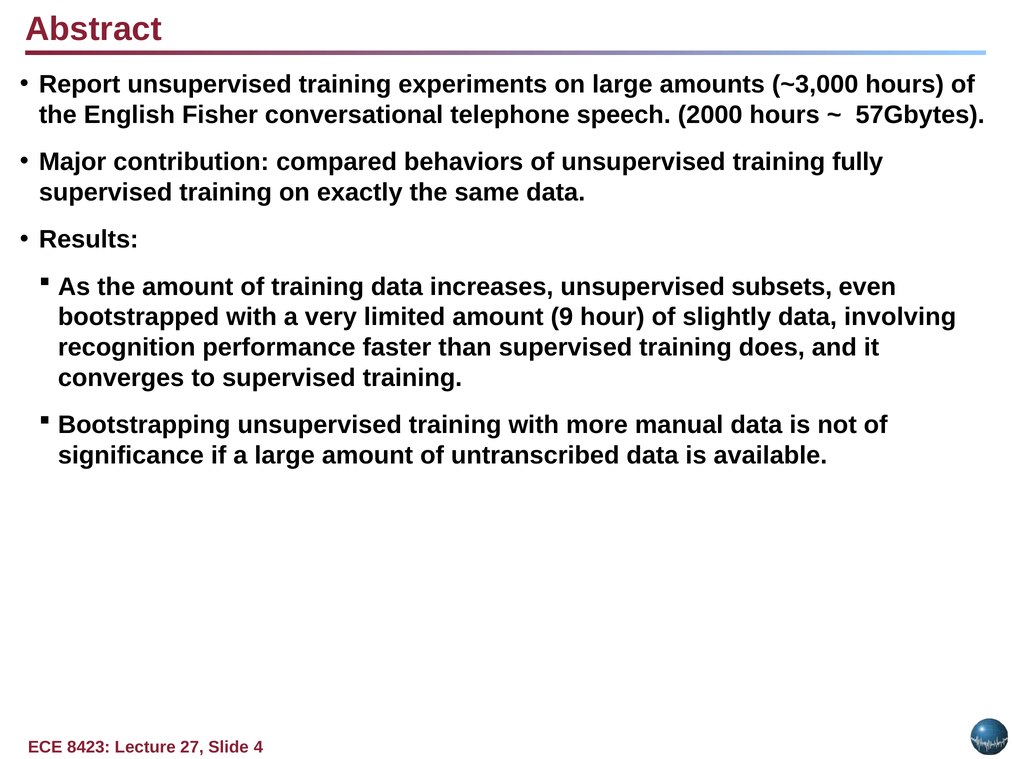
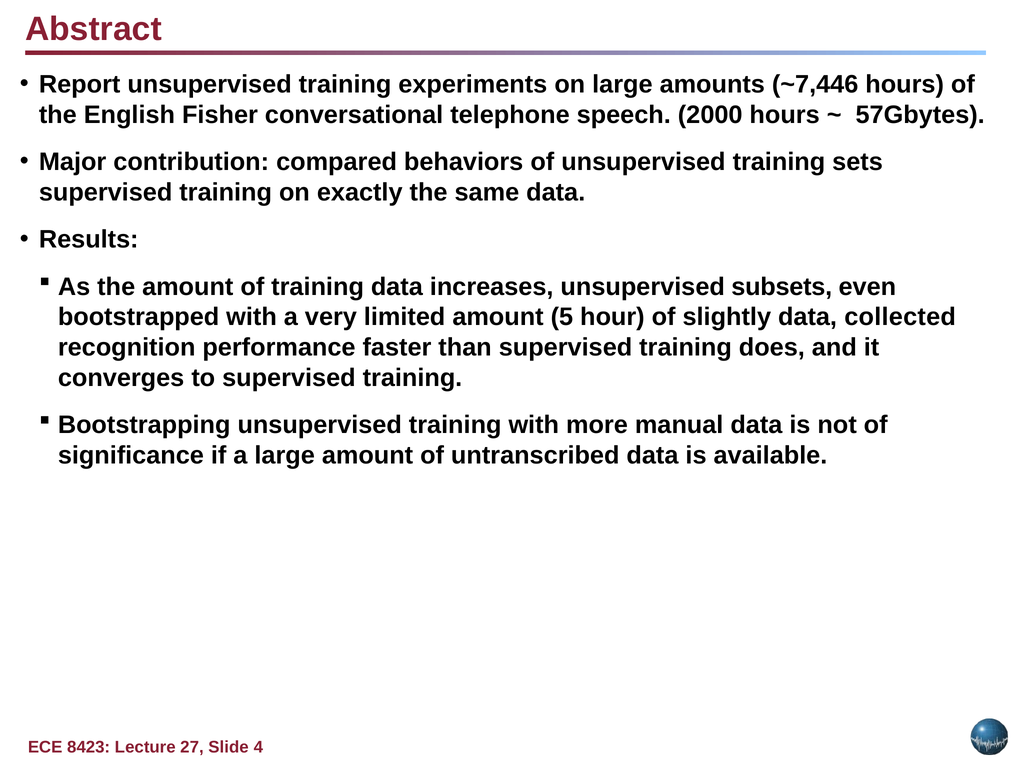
~3,000: ~3,000 -> ~7,446 (815, 84)
fully: fully -> sets (858, 162)
9: 9 -> 5 (562, 317)
involving: involving -> collected (900, 317)
